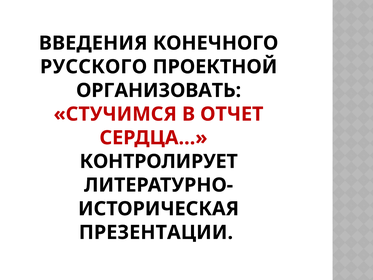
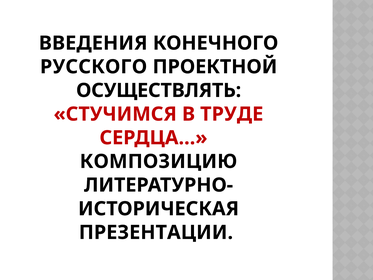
ОРГАНИЗОВАТЬ: ОРГАНИЗОВАТЬ -> ОСУЩЕСТВЛЯТЬ (159, 90)
ОТЧЕТ: ОТЧЕТ -> ТРУДЕ (232, 114)
КОНТРОЛИРУЕТ: КОНТРОЛИРУЕТ -> КОМПОЗИЦИЮ (158, 161)
